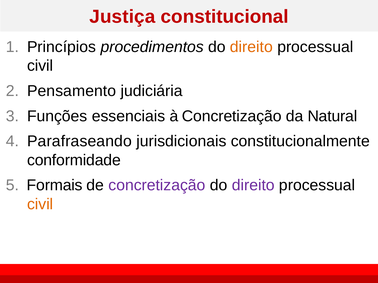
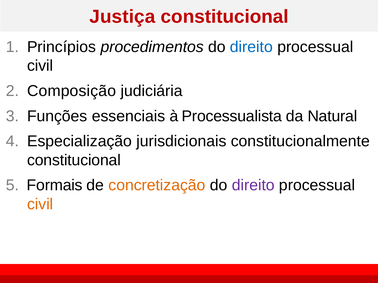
direito colour: orange -> blue (251, 47)
Pensamento: Pensamento -> Composição (72, 91)
à Concretização: Concretização -> Processualista (232, 116)
Parafraseando: Parafraseando -> Especialização (79, 142)
conformidade: conformidade -> constitucional (74, 160)
concretização colour: purple -> orange (157, 186)
